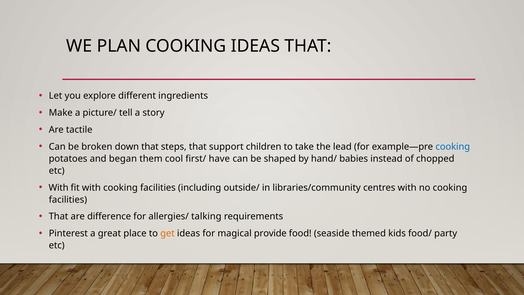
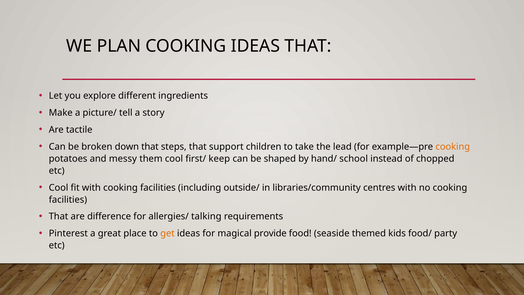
cooking colour: blue -> orange (453, 146)
began: began -> messy (123, 158)
have: have -> keep (219, 158)
babies: babies -> school (354, 158)
With: With -> Cool (59, 187)
